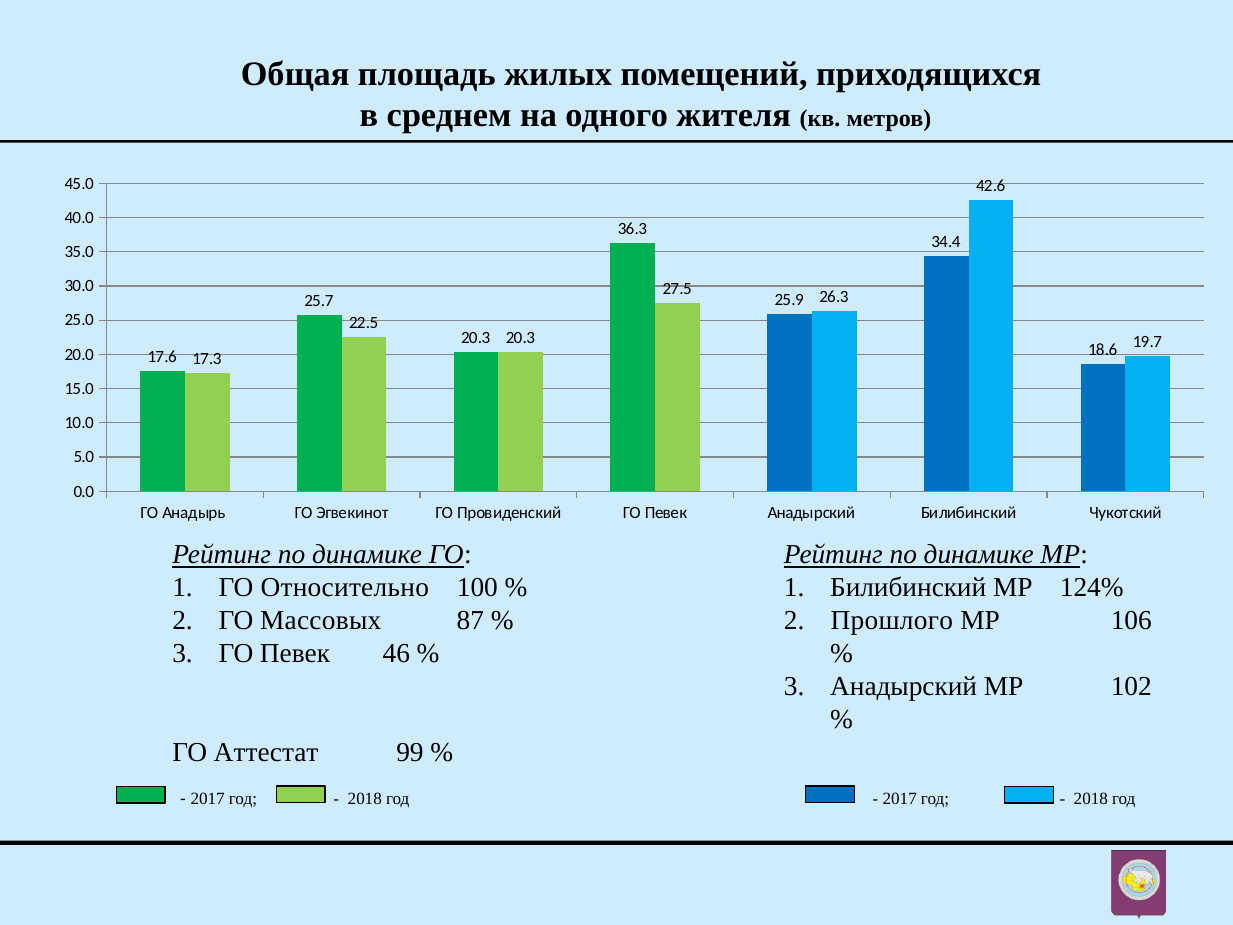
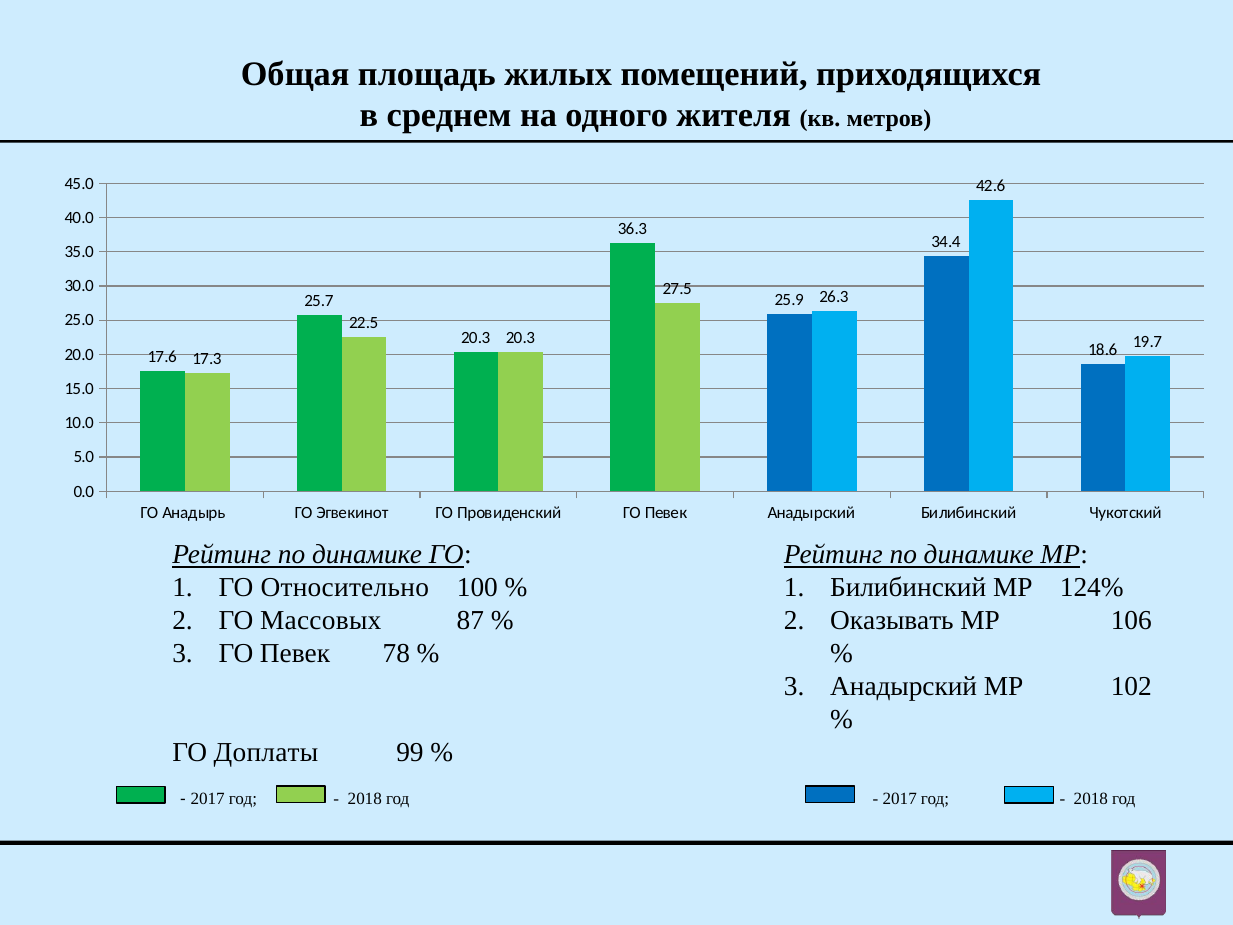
Прошлого: Прошлого -> Оказывать (892, 620)
46: 46 -> 78 (396, 653)
Аттестат: Аттестат -> Доплаты (266, 752)
